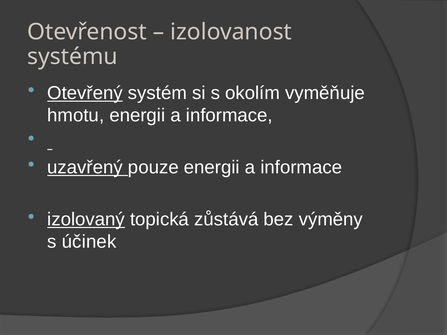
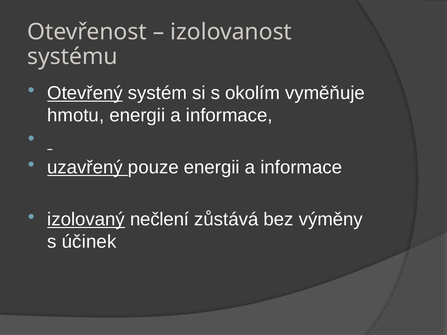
topická: topická -> nečlení (160, 220)
